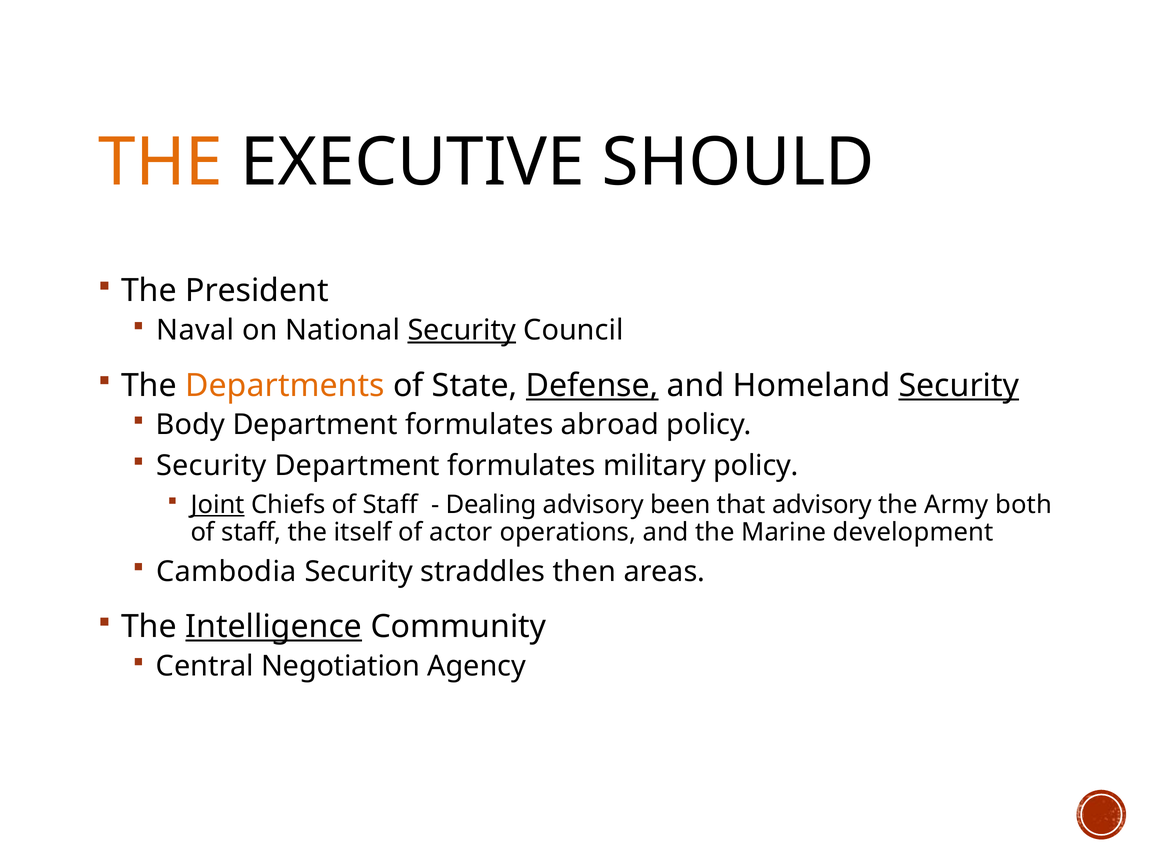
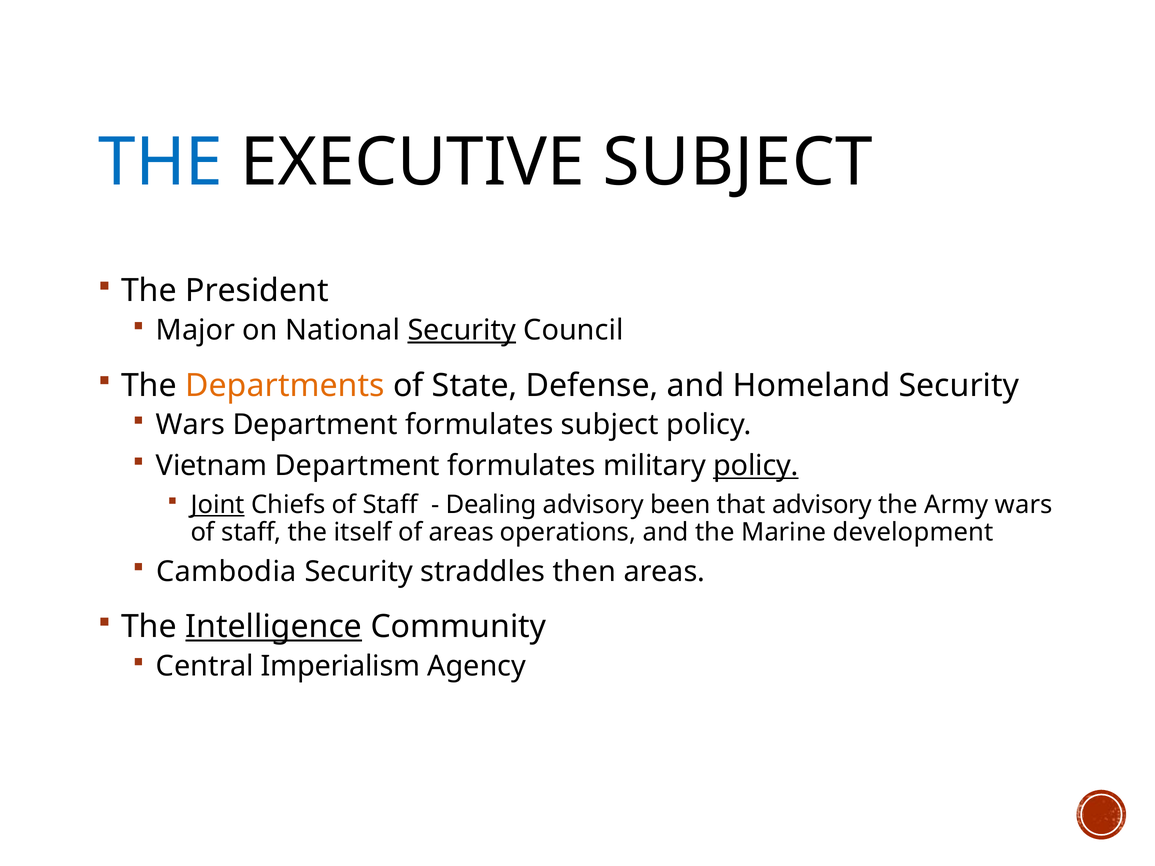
THE colour: orange -> blue (161, 162)
EXECUTIVE SHOULD: SHOULD -> SUBJECT (738, 162)
Naval: Naval -> Major (195, 330)
Defense underline: present -> none (592, 386)
Security underline: present -> none (959, 386)
Body: Body -> Wars (190, 425)
formulates abroad: abroad -> subject (610, 425)
Security: Security -> Vietnam (212, 466)
policy underline: none -> present (756, 466)
Army both: both -> wars (1024, 505)
of actor: actor -> areas (461, 533)
Negotiation: Negotiation -> Imperialism (341, 666)
